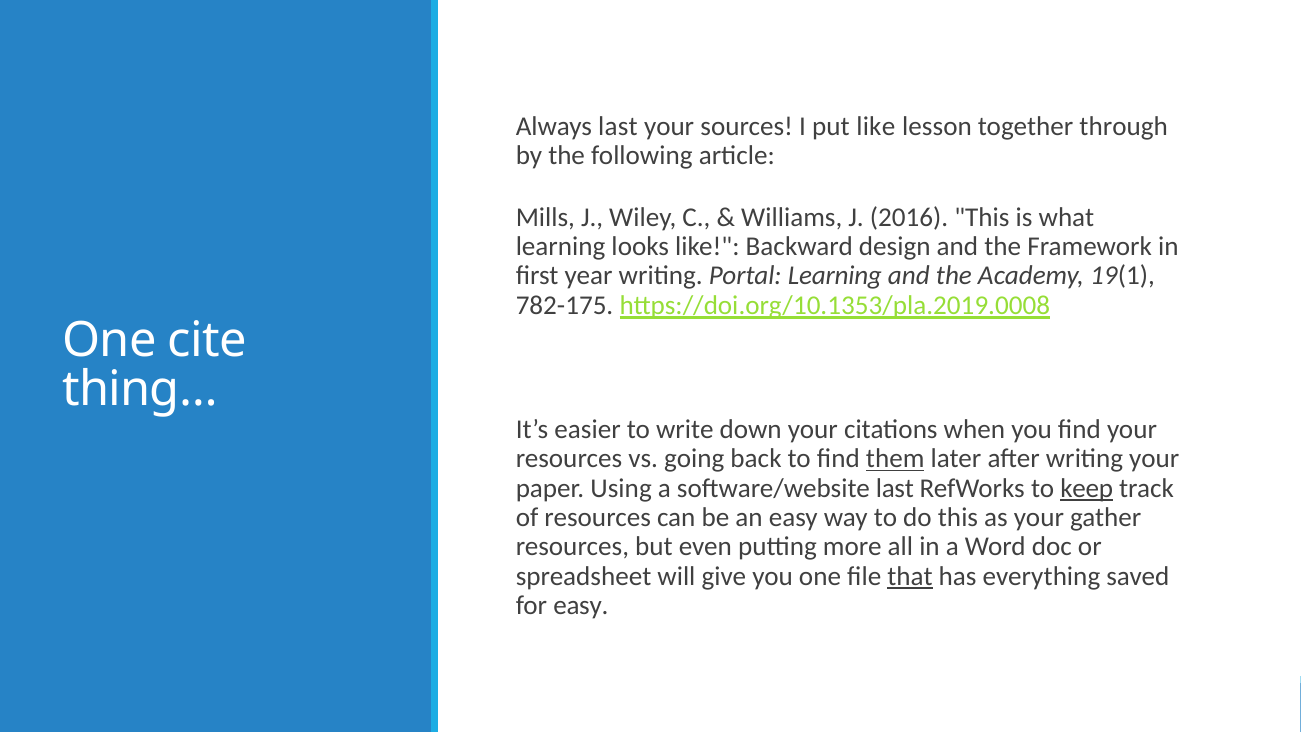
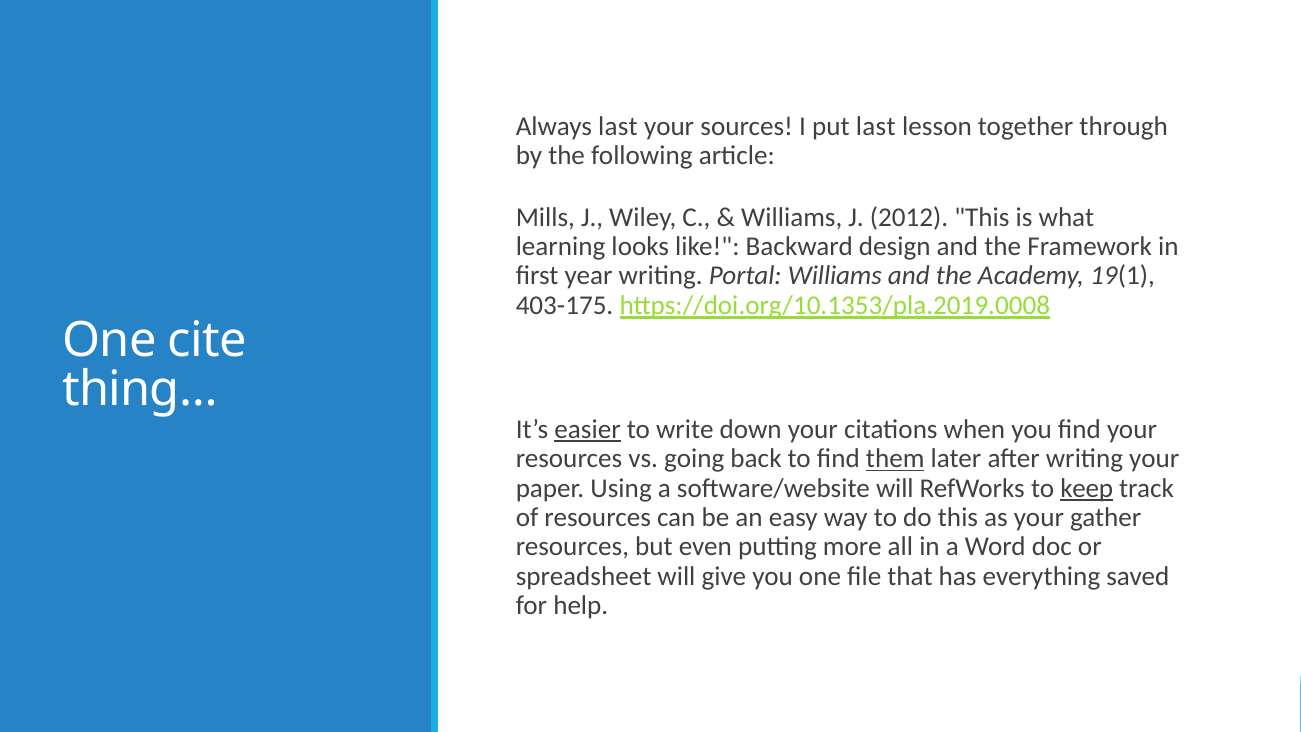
put like: like -> last (876, 126)
2016: 2016 -> 2012 (909, 217)
Portal Learning: Learning -> Williams (835, 276)
782-175: 782-175 -> 403-175 (565, 306)
easier underline: none -> present (588, 429)
software/website last: last -> will (895, 488)
that underline: present -> none (910, 576)
for easy: easy -> help (581, 605)
